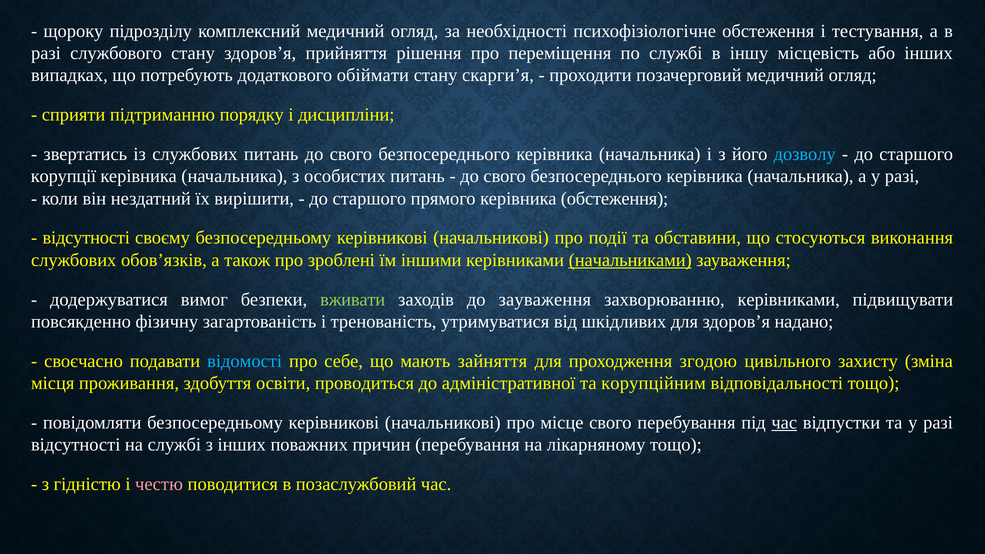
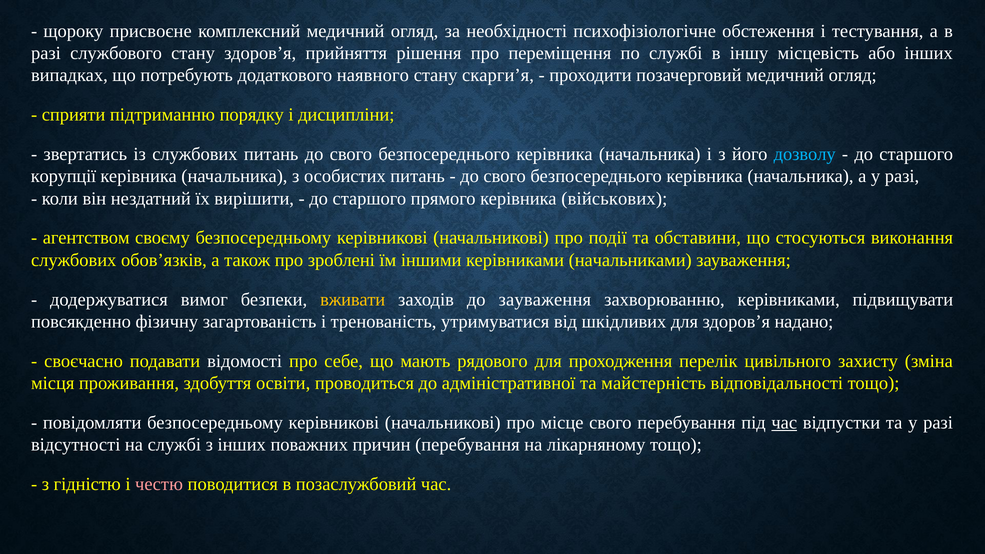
підрозділу: підрозділу -> присвоєне (151, 31)
обіймати: обіймати -> наявного (373, 75)
керівника обстеження: обстеження -> військових (614, 198)
відсутності: відсутності -> агентством (86, 238)
начальниками underline: present -> none (630, 260)
вживати colour: light green -> yellow (353, 299)
відомості colour: light blue -> white (245, 361)
зайняття: зайняття -> рядового (492, 361)
згодою: згодою -> перелік (708, 361)
корупційним: корупційним -> майстерність (654, 383)
